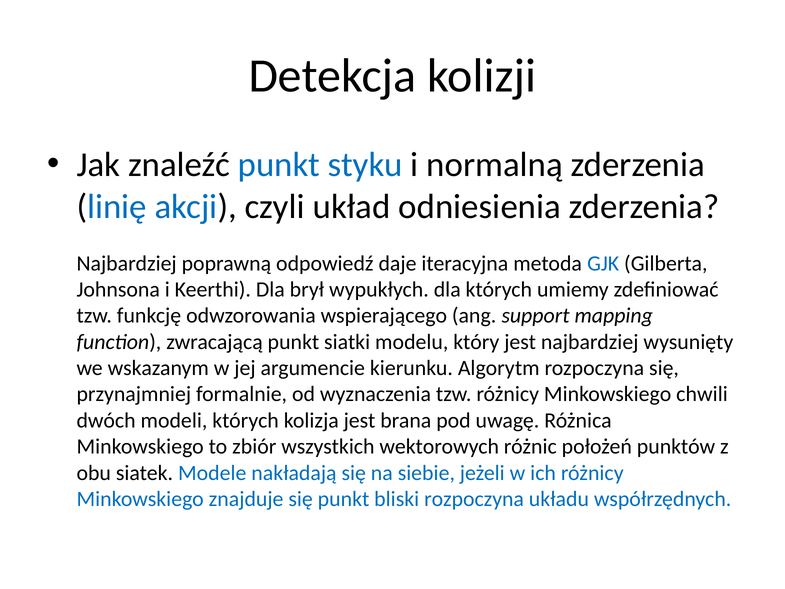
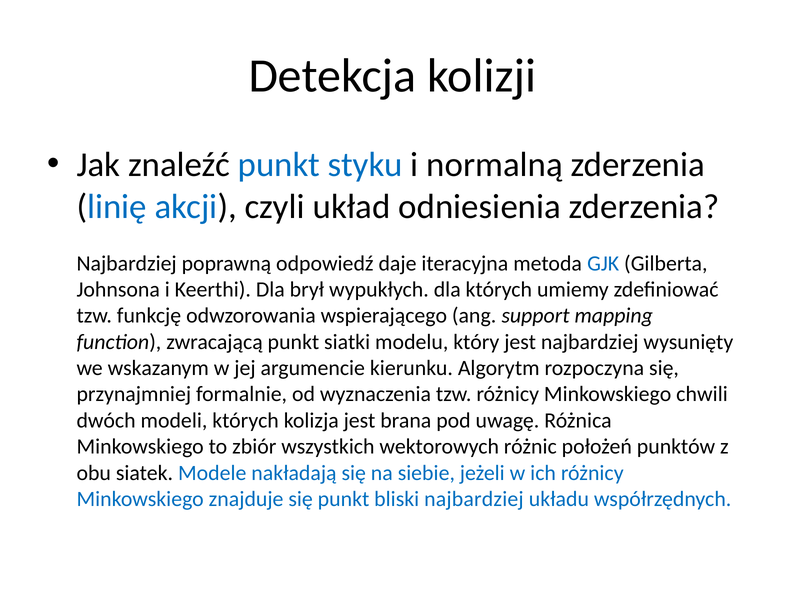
bliski rozpoczyna: rozpoczyna -> najbardziej (474, 499)
